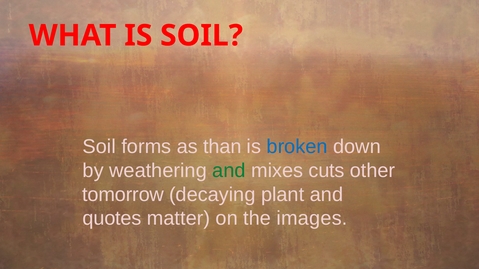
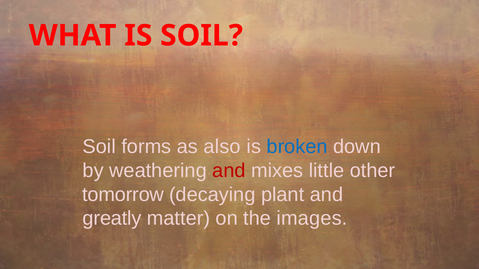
than: than -> also (222, 147)
and colour: green -> red (229, 171)
cuts: cuts -> little (326, 171)
quotes: quotes -> greatly (112, 219)
